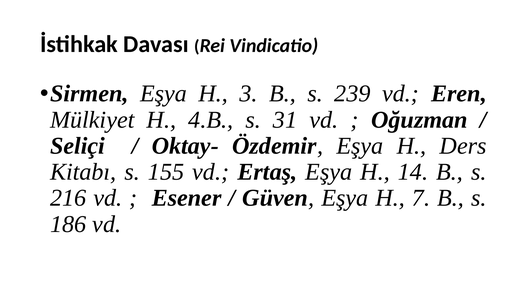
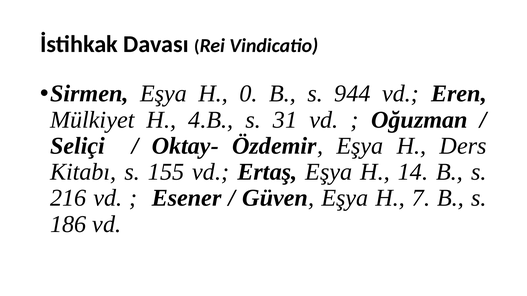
3: 3 -> 0 (249, 94)
239: 239 -> 944 (352, 94)
